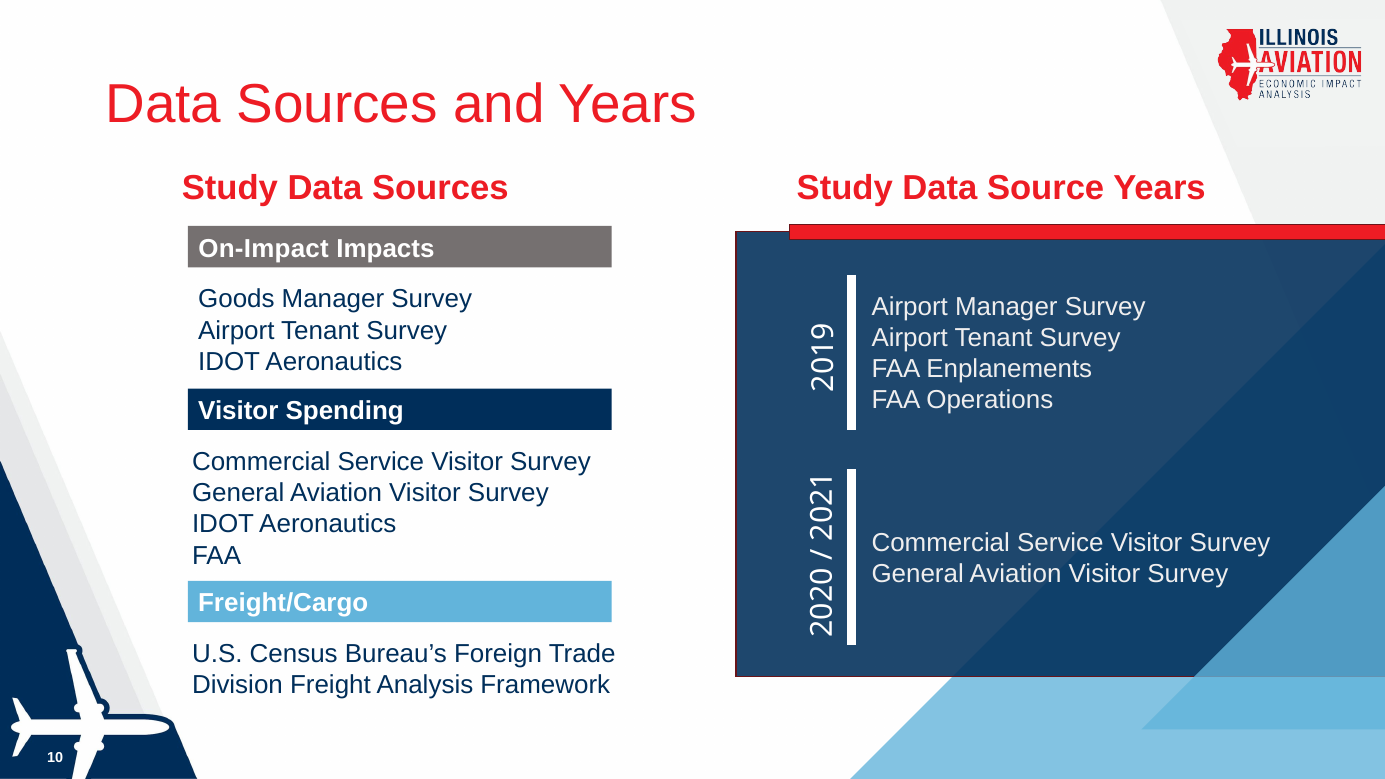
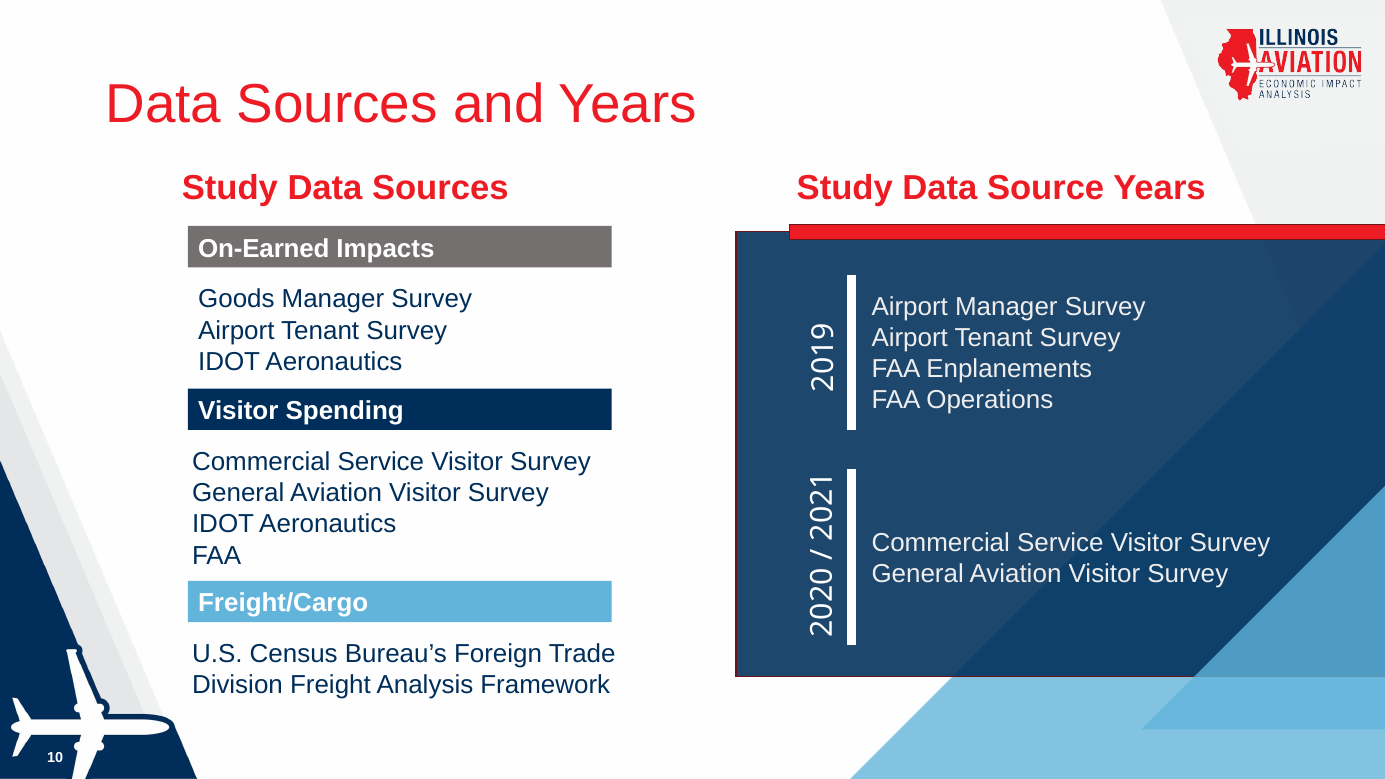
On-Impact: On-Impact -> On-Earned (264, 248)
